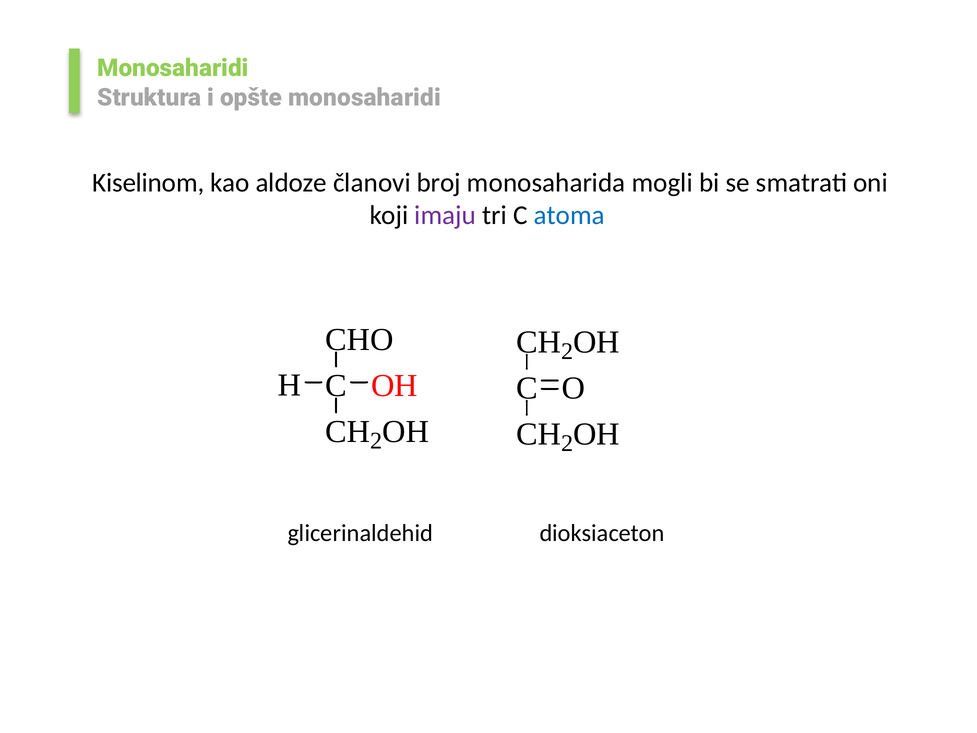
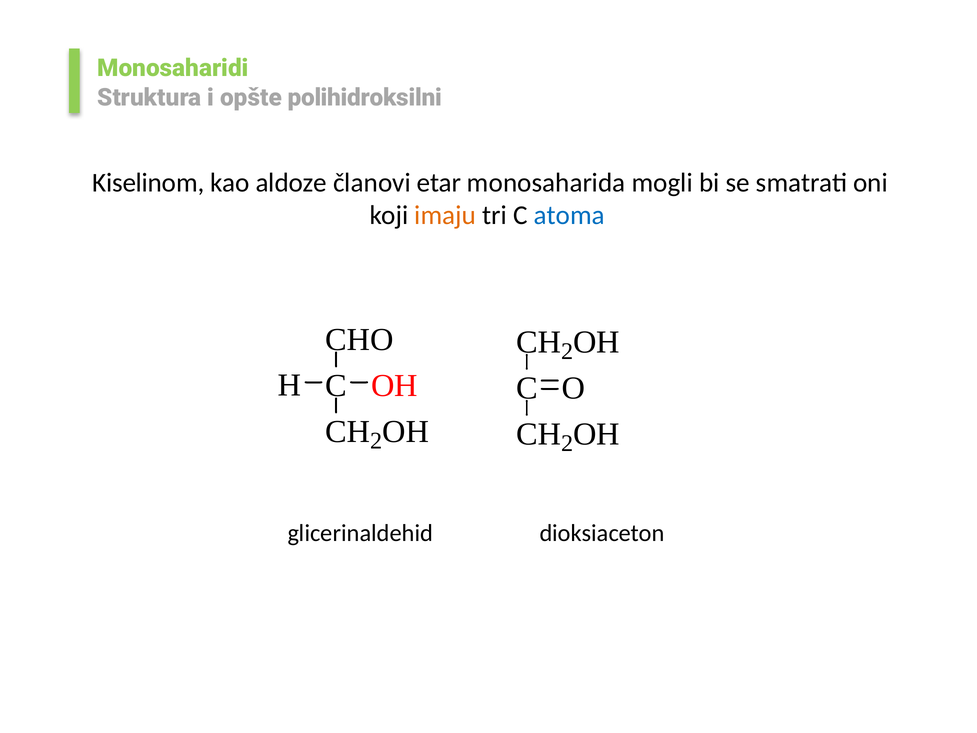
opšte monosaharidi: monosaharidi -> polihidroksilni (365, 98)
broj: broj -> etar (439, 183)
imaju colour: purple -> orange (445, 215)
